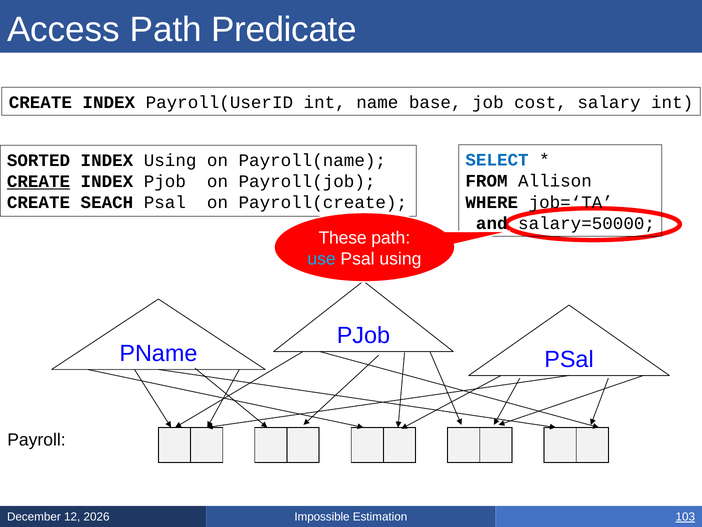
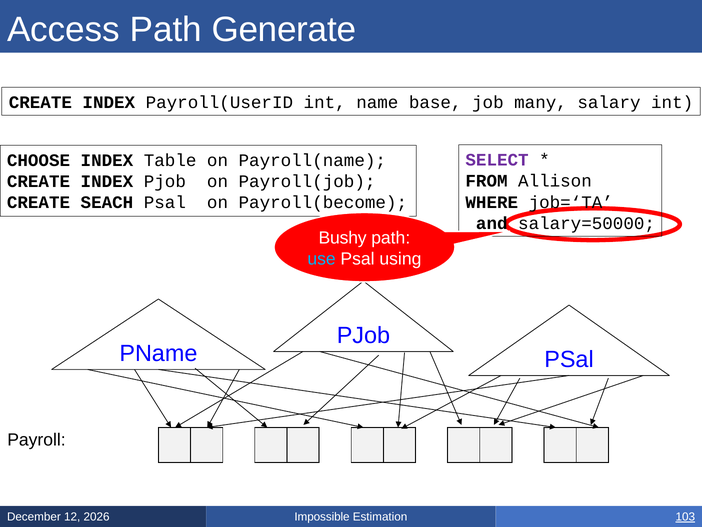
Predicate: Predicate -> Generate (284, 30)
cost: cost -> many (541, 102)
SELECT colour: blue -> purple (497, 160)
SORTED: SORTED -> CHOOSE (38, 160)
INDEX Using: Using -> Table (170, 160)
CREATE underline: present -> none (38, 181)
Payroll(create: Payroll(create -> Payroll(become (323, 202)
These: These -> Bushy (343, 238)
